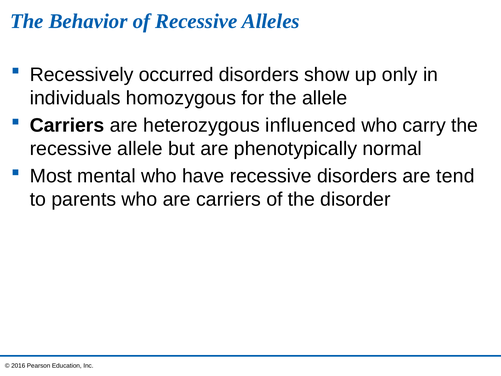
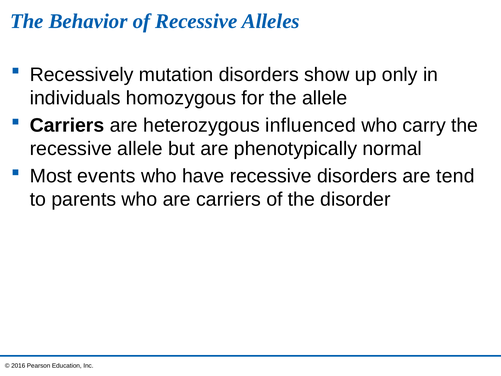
occurred: occurred -> mutation (176, 75)
mental: mental -> events (106, 176)
